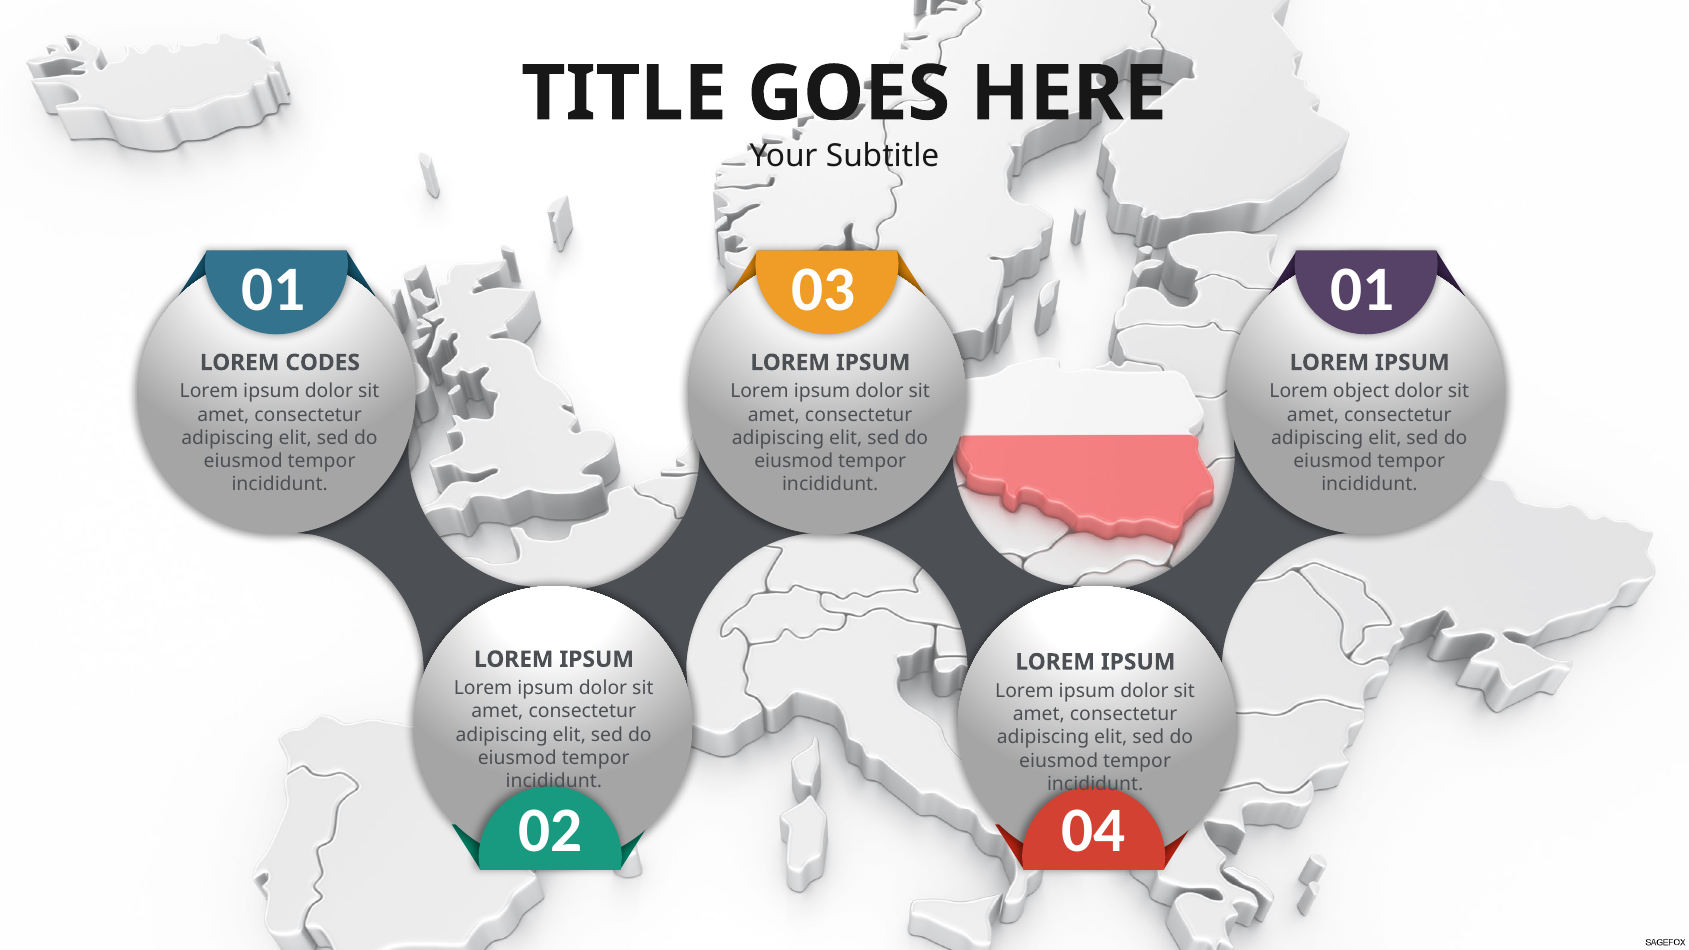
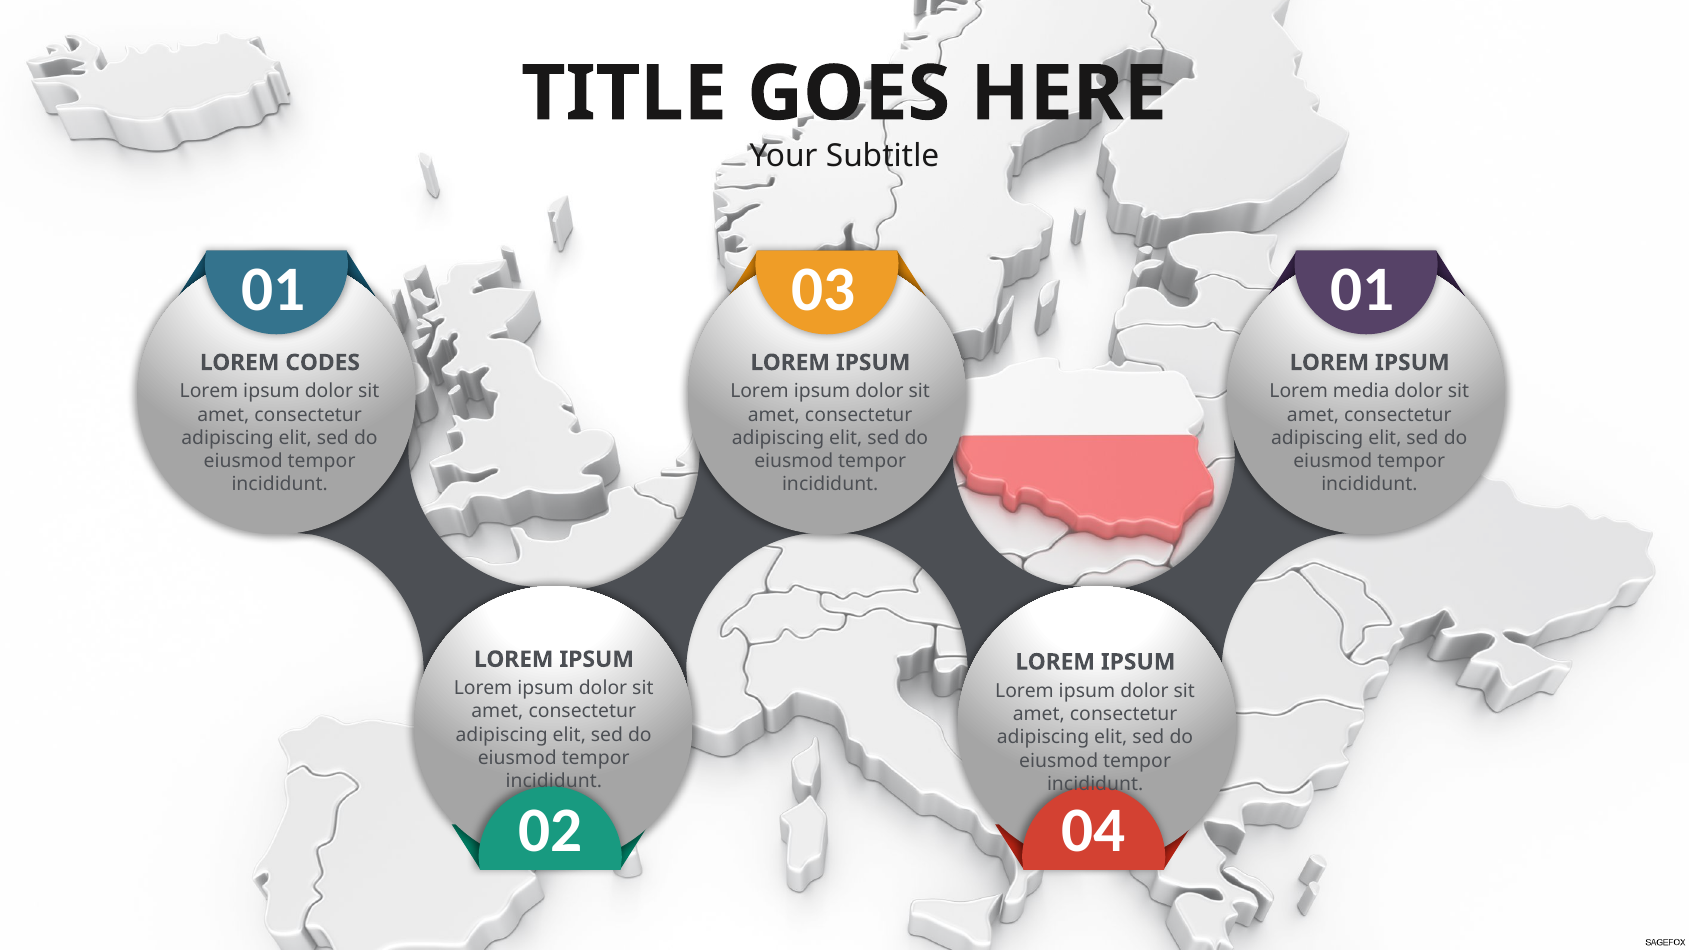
object: object -> media (1361, 392)
